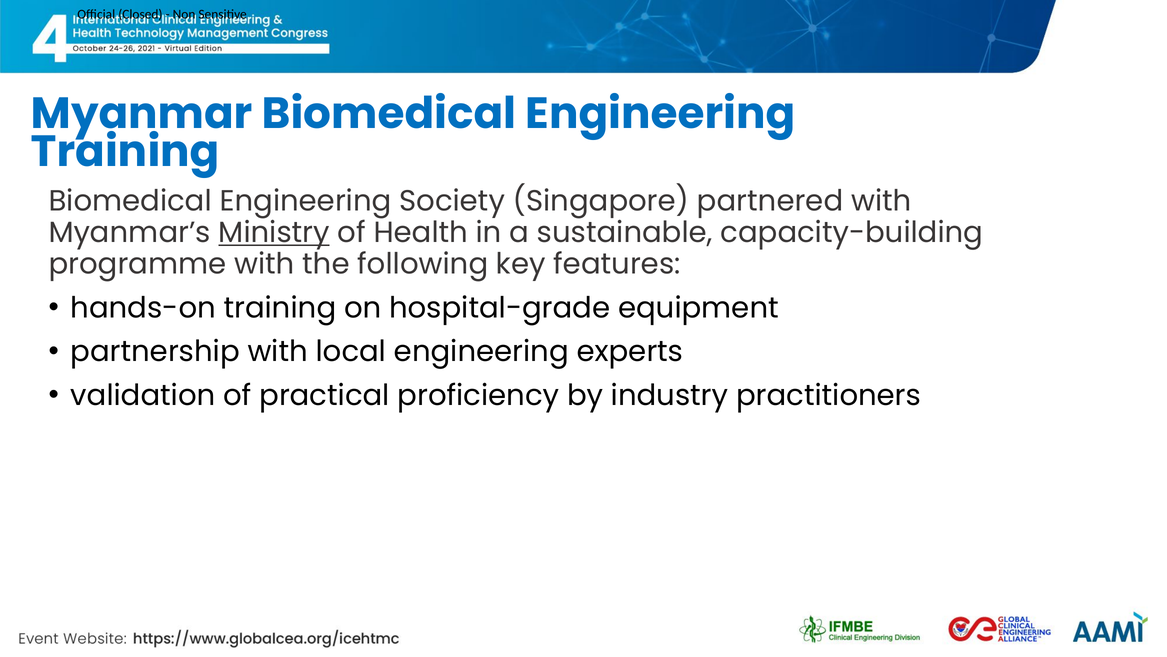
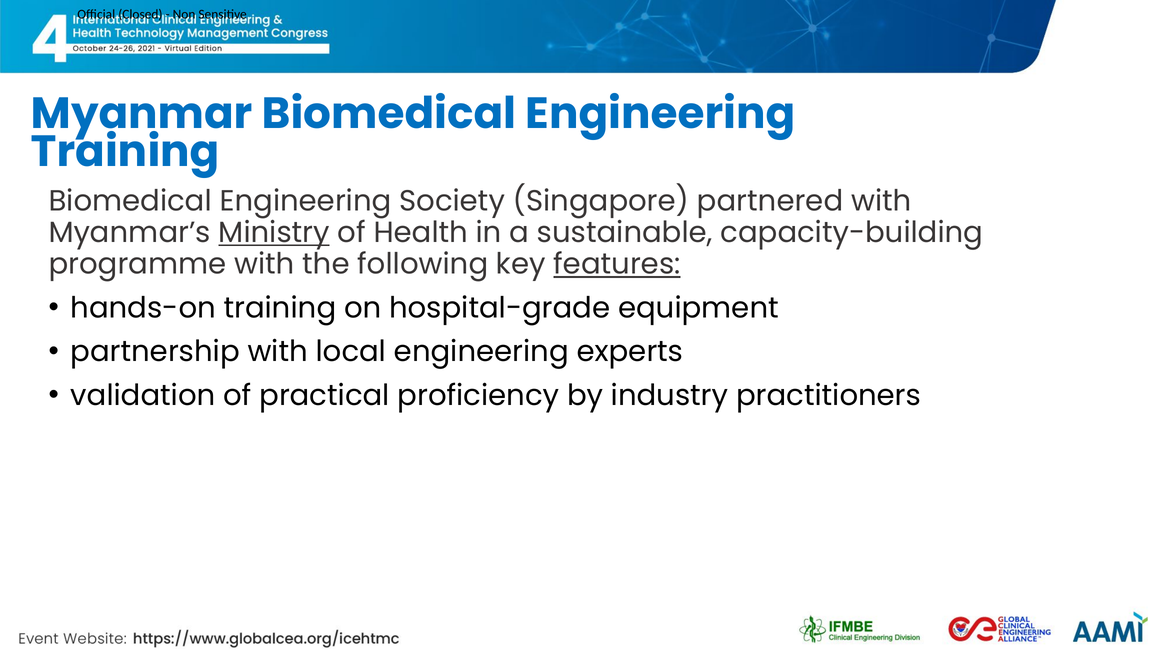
features underline: none -> present (617, 264)
